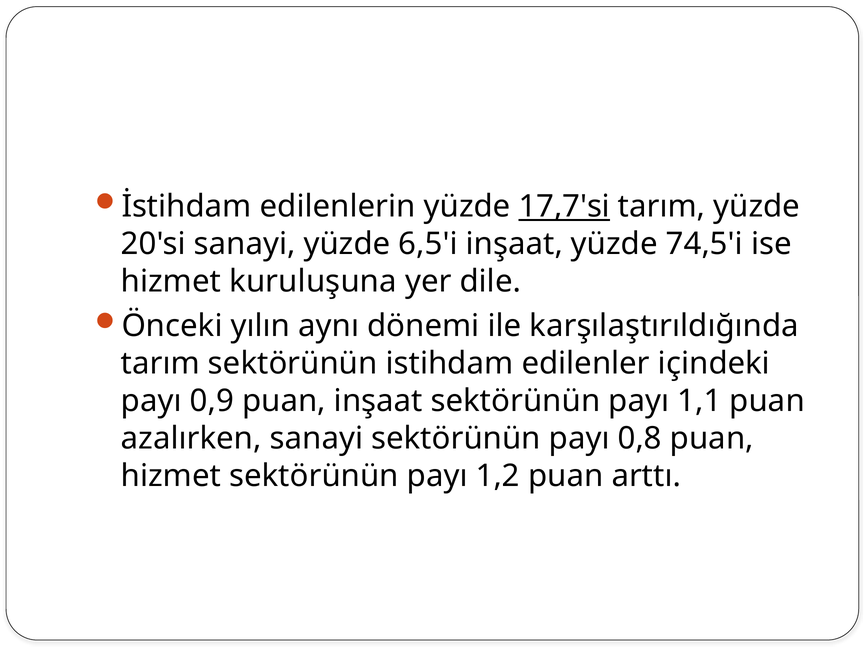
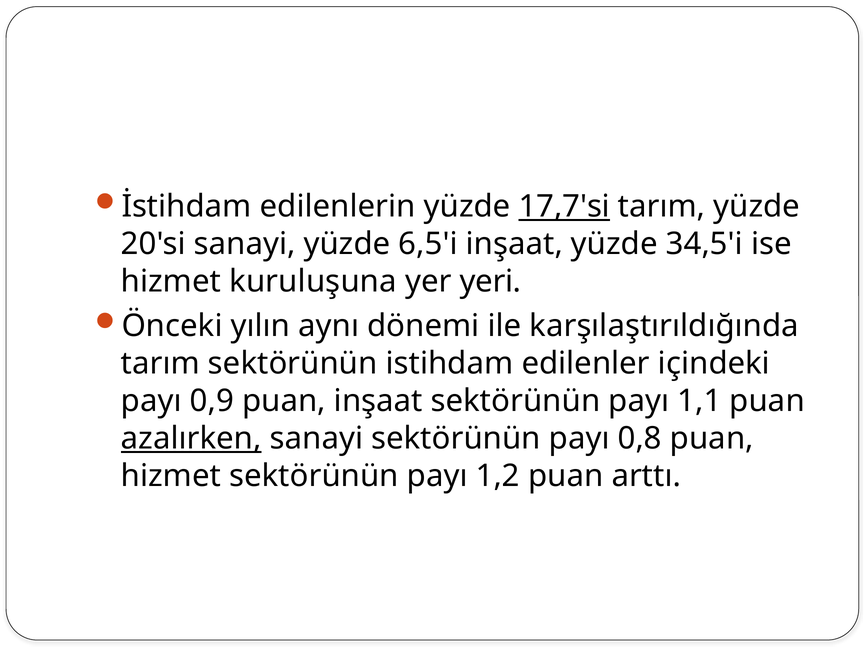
74,5'i: 74,5'i -> 34,5'i (704, 244)
dile: dile -> yeri (491, 282)
azalırken underline: none -> present (191, 438)
